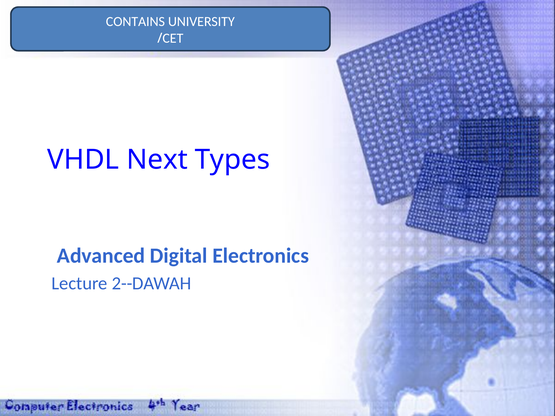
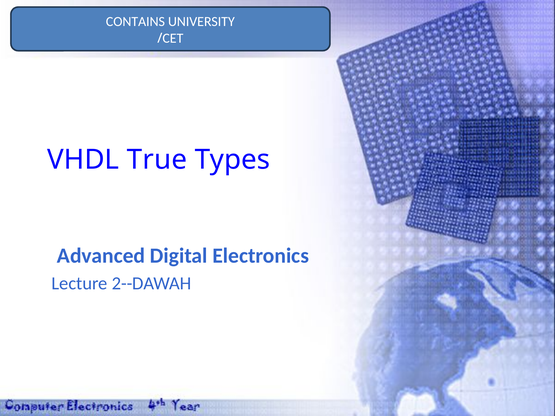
Next: Next -> True (157, 160)
